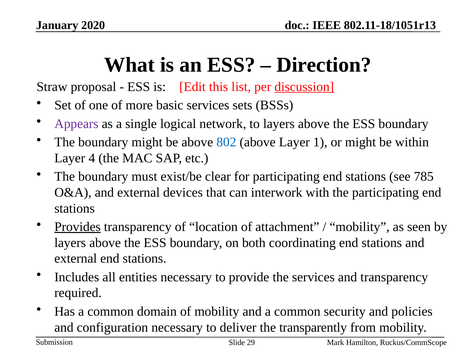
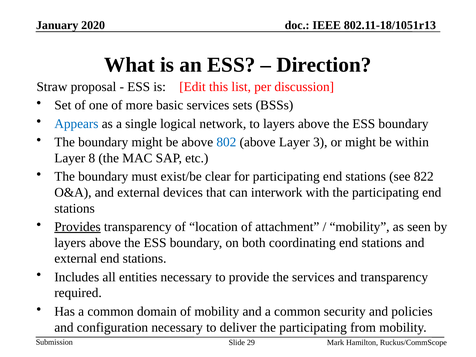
discussion underline: present -> none (304, 87)
Appears colour: purple -> blue (76, 124)
1: 1 -> 3 (320, 142)
4: 4 -> 8 (92, 158)
785: 785 -> 822 (424, 177)
deliver the transparently: transparently -> participating (313, 327)
